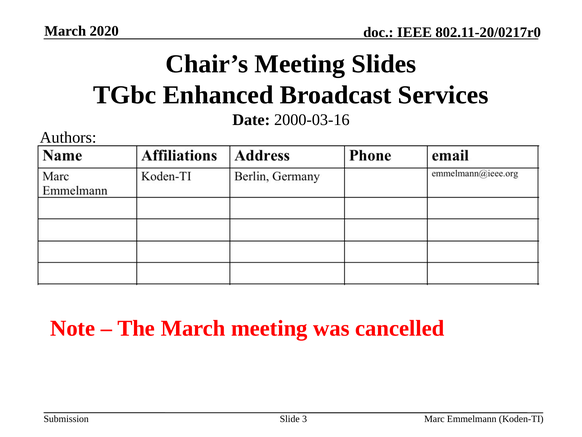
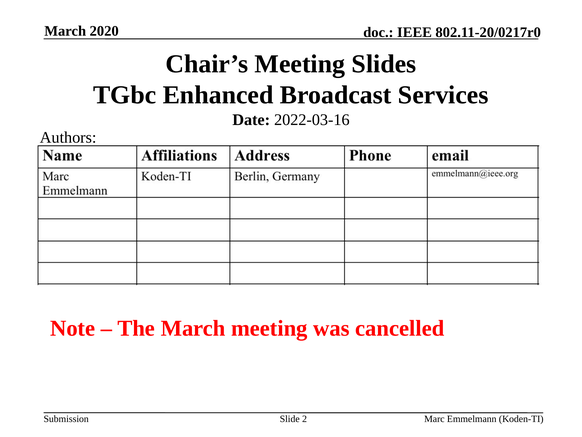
2000-03-16: 2000-03-16 -> 2022-03-16 (312, 120)
3: 3 -> 2 (305, 419)
